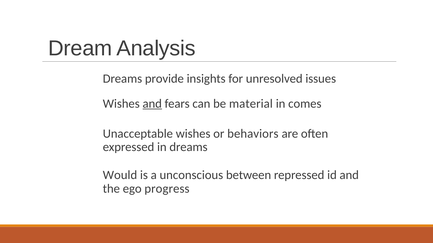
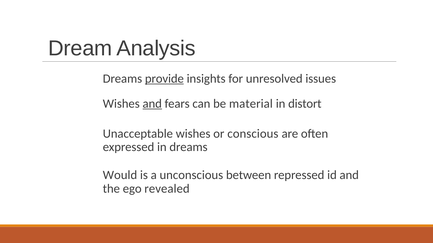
provide underline: none -> present (164, 79)
comes: comes -> distort (305, 104)
behaviors: behaviors -> conscious (253, 134)
progress: progress -> revealed (167, 189)
